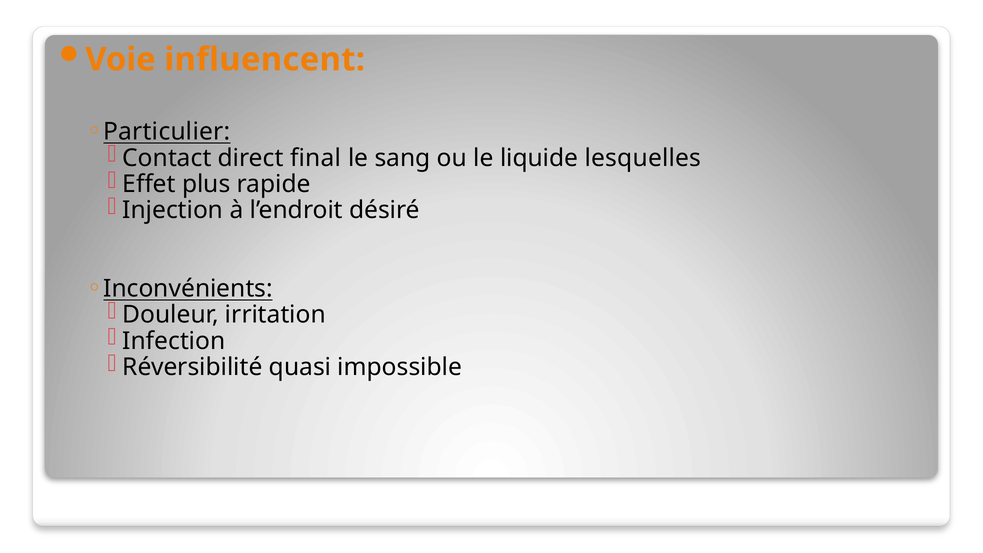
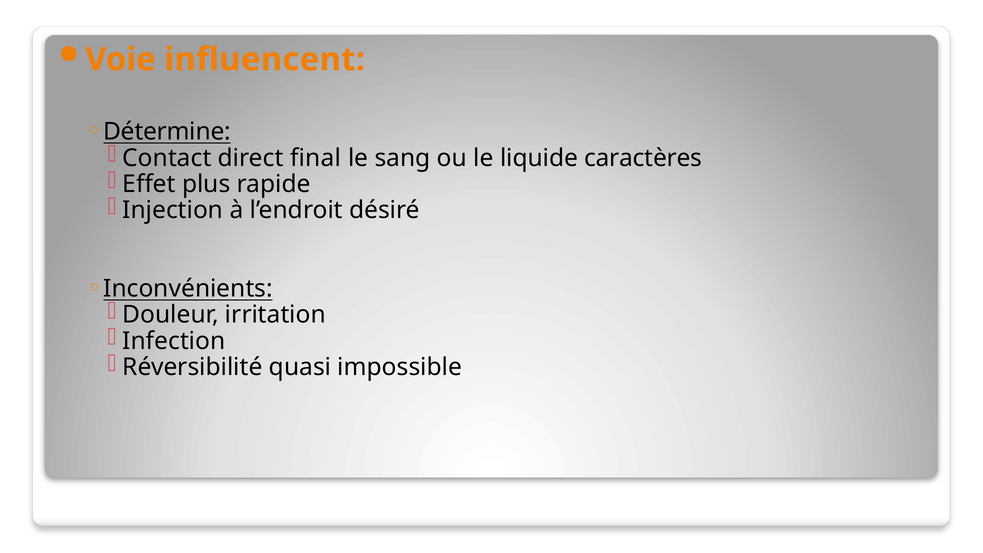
Particulier: Particulier -> Détermine (167, 132)
lesquelles: lesquelles -> caractères (643, 158)
